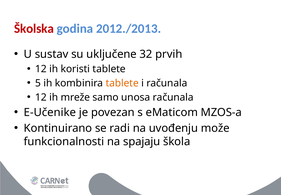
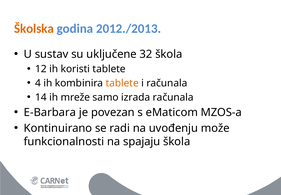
Školska colour: red -> orange (34, 28)
32 prvih: prvih -> škola (169, 54)
5: 5 -> 4 (38, 83)
12: 12 -> 14 (41, 97)
unosa: unosa -> izrada (136, 97)
E-Učenike: E-Učenike -> E-Barbara (50, 112)
